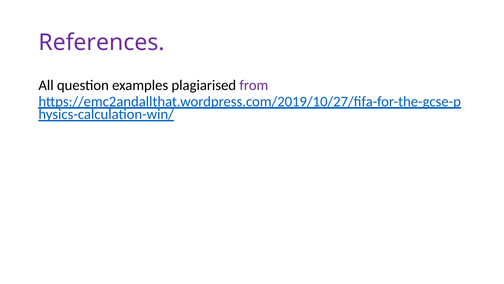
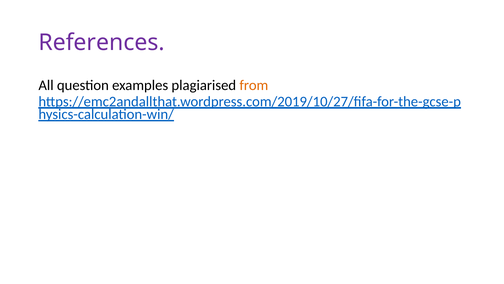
from colour: purple -> orange (254, 85)
